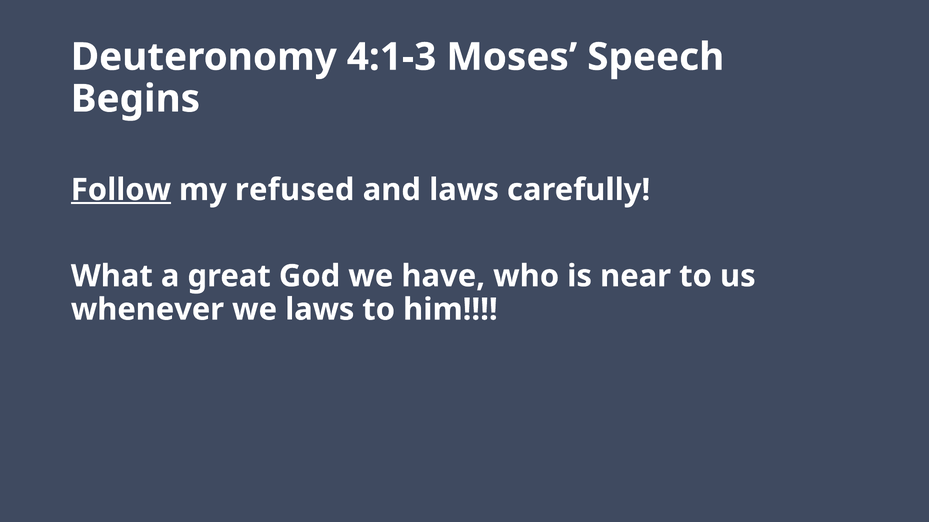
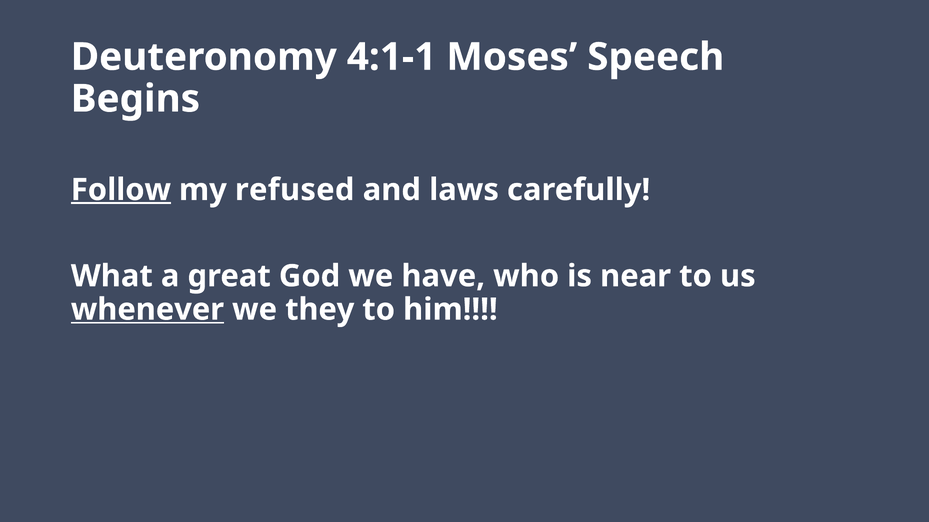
4:1-3: 4:1-3 -> 4:1-1 (392, 57)
whenever underline: none -> present (147, 310)
we laws: laws -> they (320, 310)
